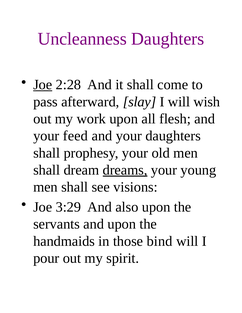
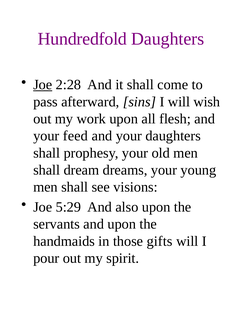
Uncleanness: Uncleanness -> Hundredfold (82, 39)
slay: slay -> sins (139, 102)
dreams underline: present -> none (125, 170)
3:29: 3:29 -> 5:29 (68, 207)
bind: bind -> gifts (160, 241)
